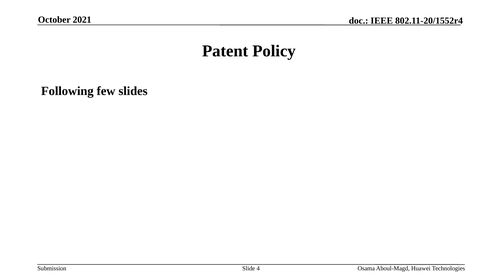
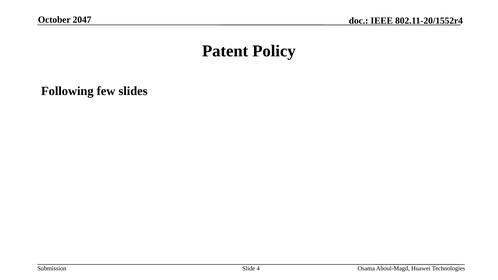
2021: 2021 -> 2047 (82, 20)
